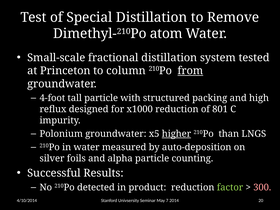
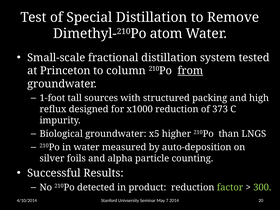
4-foot: 4-foot -> 1-foot (52, 98)
tall particle: particle -> sources (101, 98)
801: 801 -> 373 (220, 109)
Polonium: Polonium -> Biological (61, 134)
higher underline: present -> none (176, 134)
300 colour: pink -> light green (262, 187)
